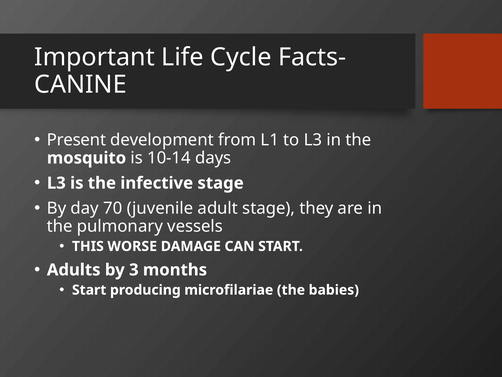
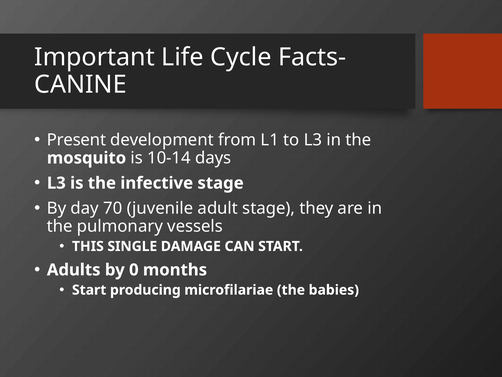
WORSE: WORSE -> SINGLE (132, 246)
3: 3 -> 0 (134, 270)
